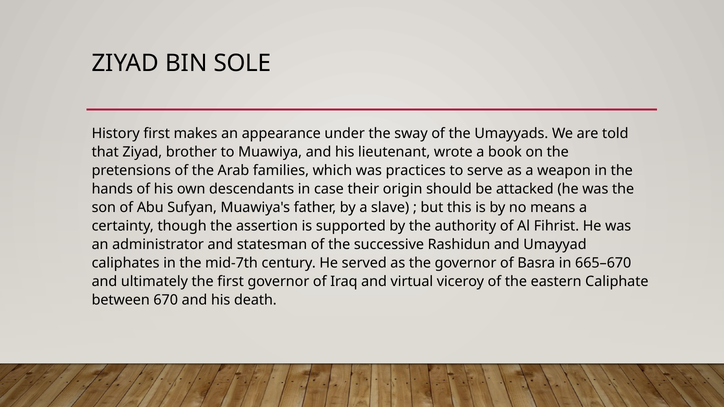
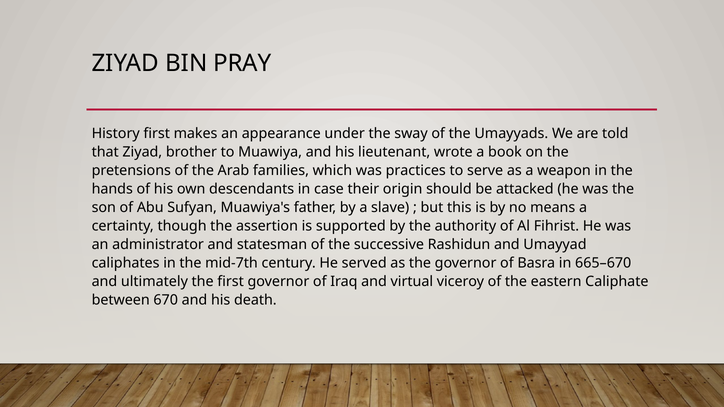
SOLE: SOLE -> PRAY (242, 63)
